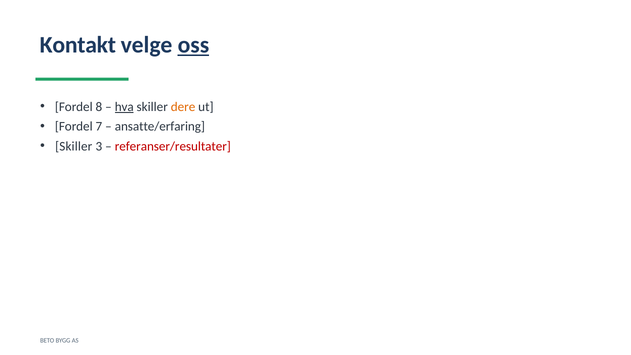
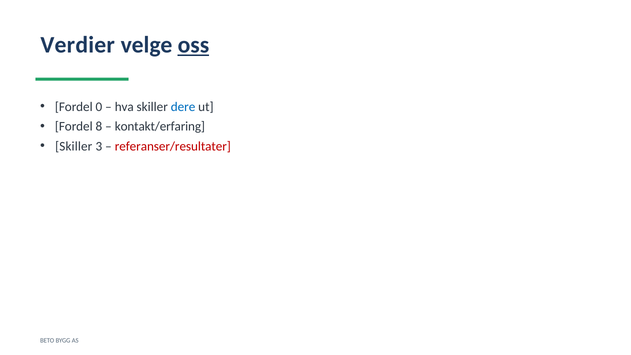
Kontakt: Kontakt -> Verdier (78, 45)
8: 8 -> 0 (99, 107)
hva underline: present -> none (124, 107)
dere colour: orange -> blue (183, 107)
7: 7 -> 8 (99, 127)
ansatte/erfaring: ansatte/erfaring -> kontakt/erfaring (160, 127)
